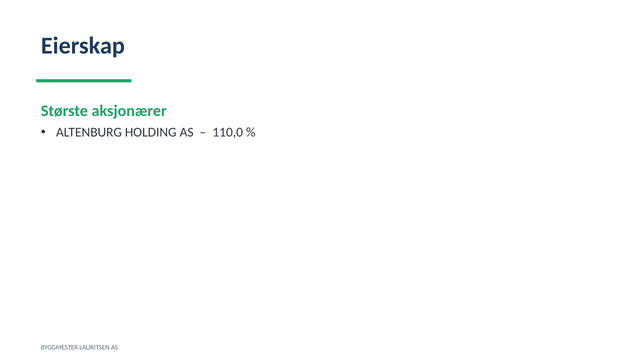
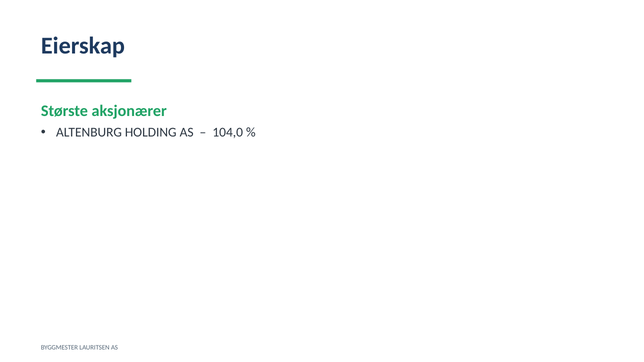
110,0: 110,0 -> 104,0 (228, 132)
